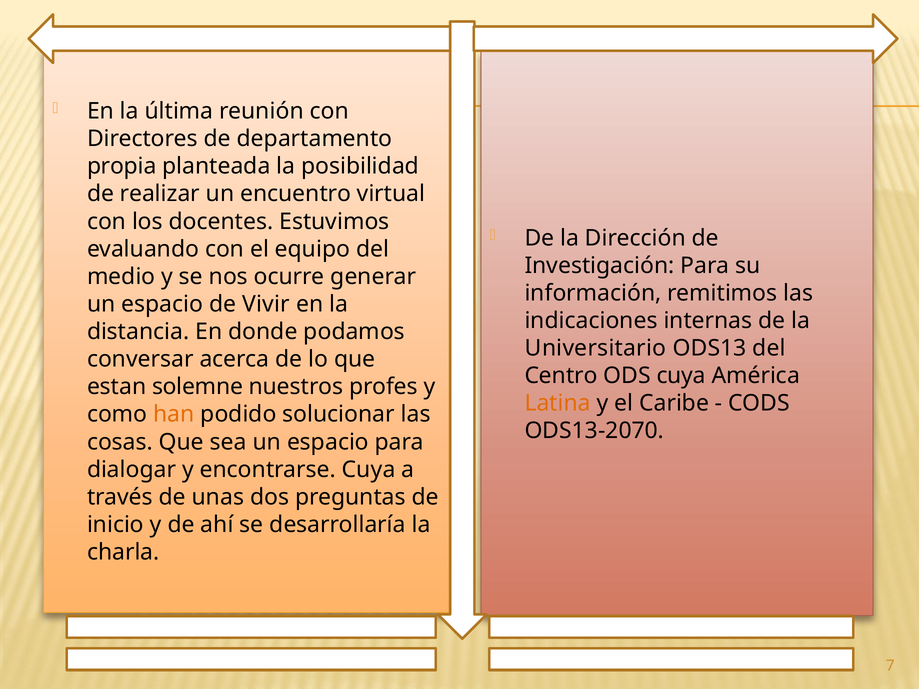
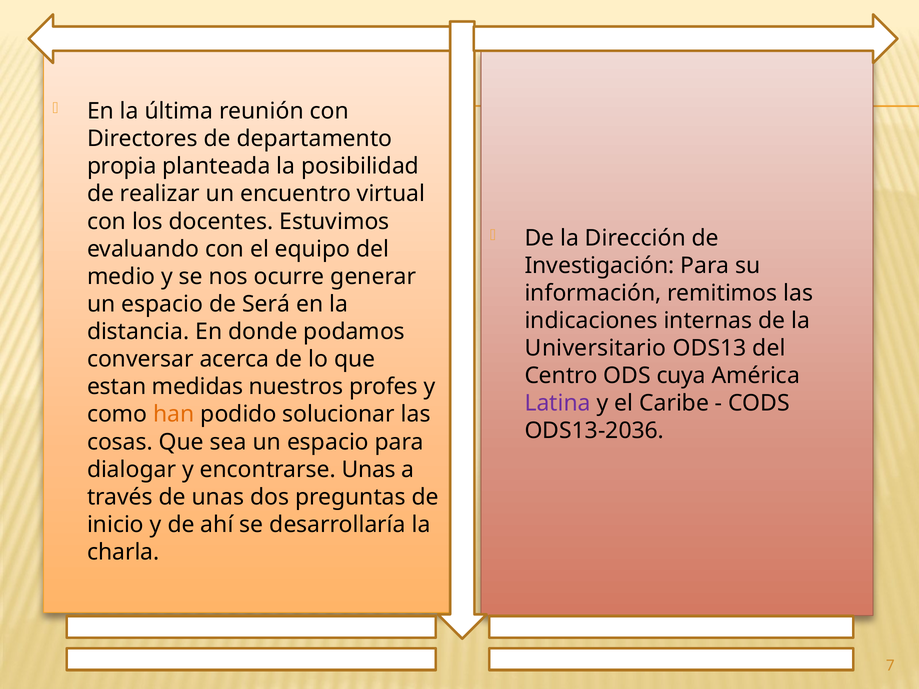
Vivir: Vivir -> Será (266, 304)
solemne: solemne -> medidas (198, 387)
Latina colour: orange -> purple (558, 403)
ODS13-2070: ODS13-2070 -> ODS13-2036 (594, 431)
encontrarse Cuya: Cuya -> Unas (369, 470)
